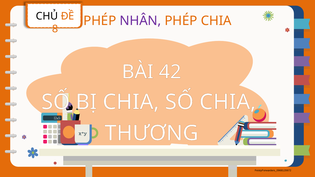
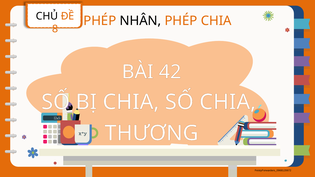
NHÂN colour: purple -> black (140, 21)
